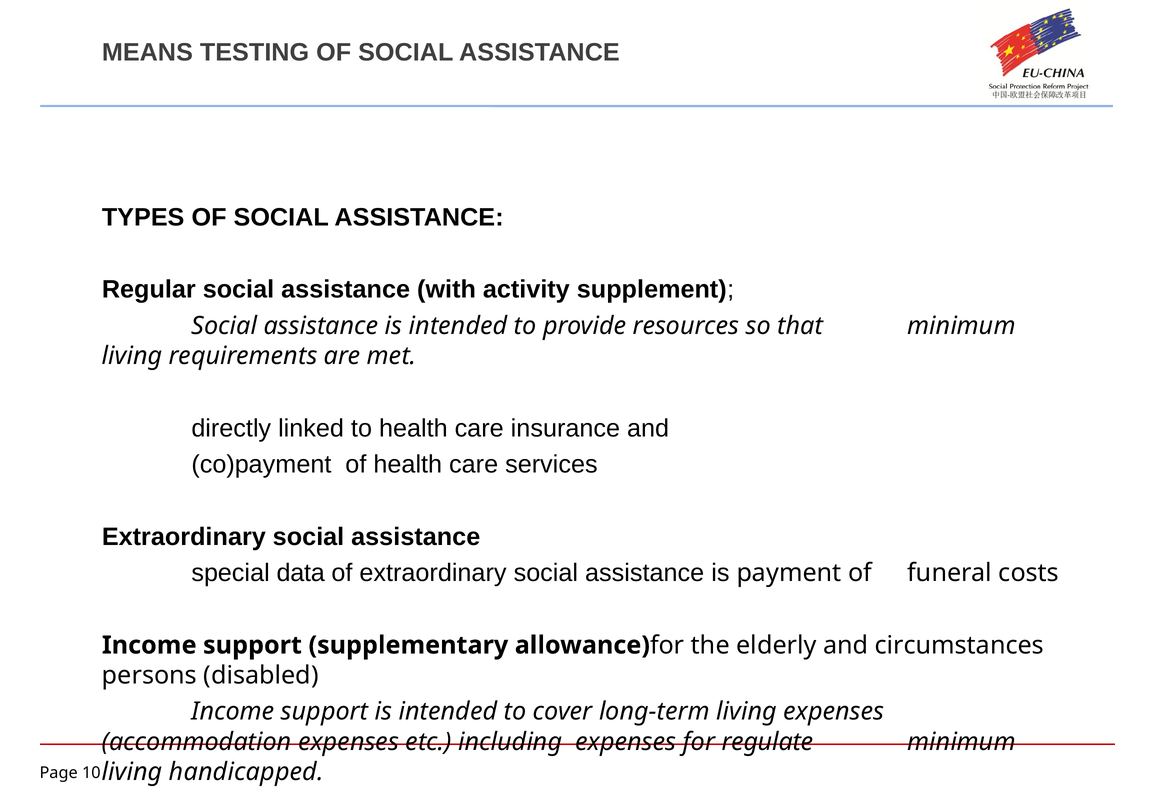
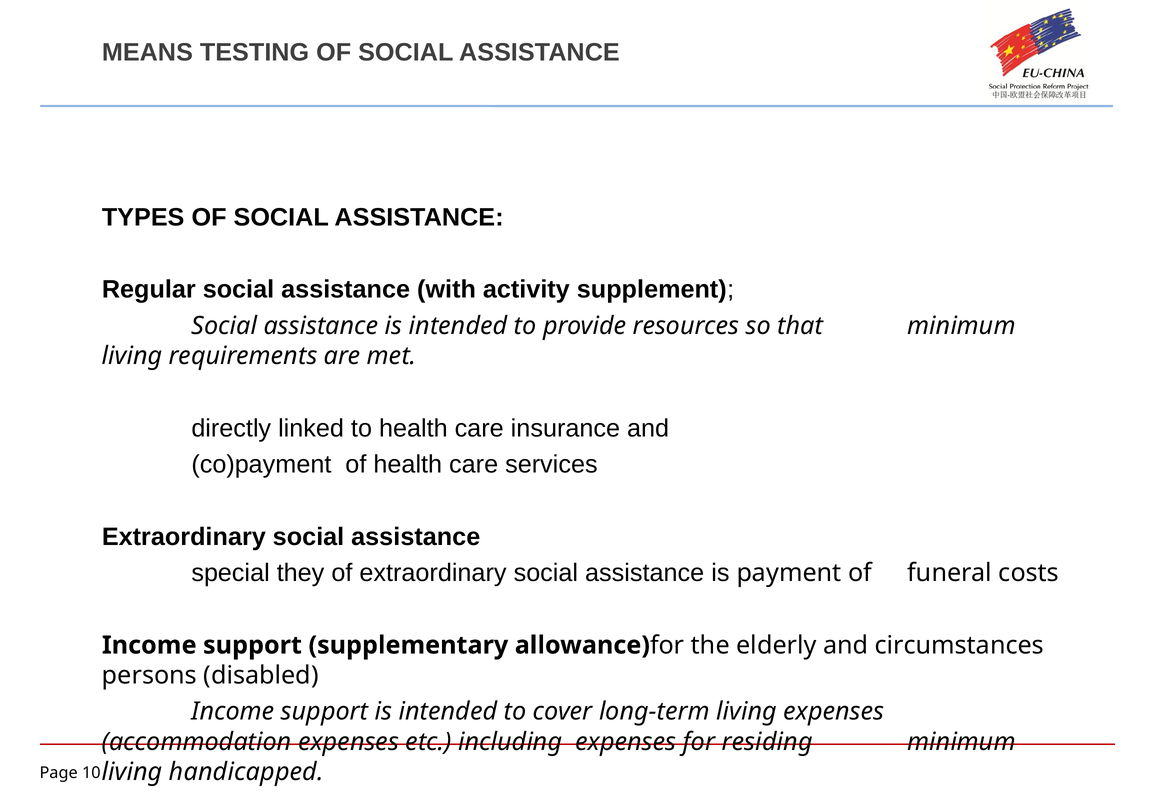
data: data -> they (301, 573)
regulate: regulate -> residing (767, 742)
